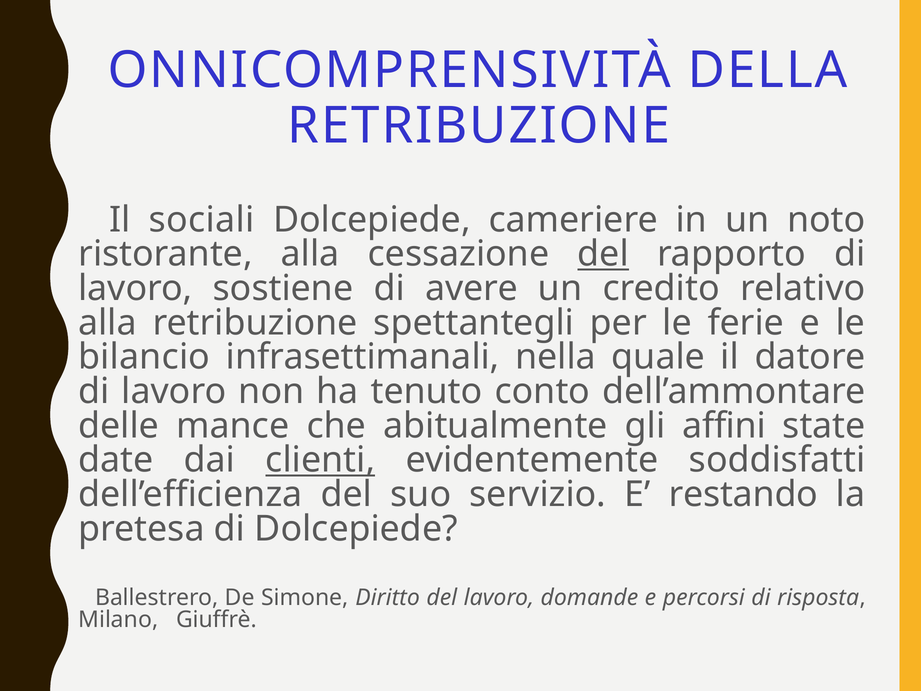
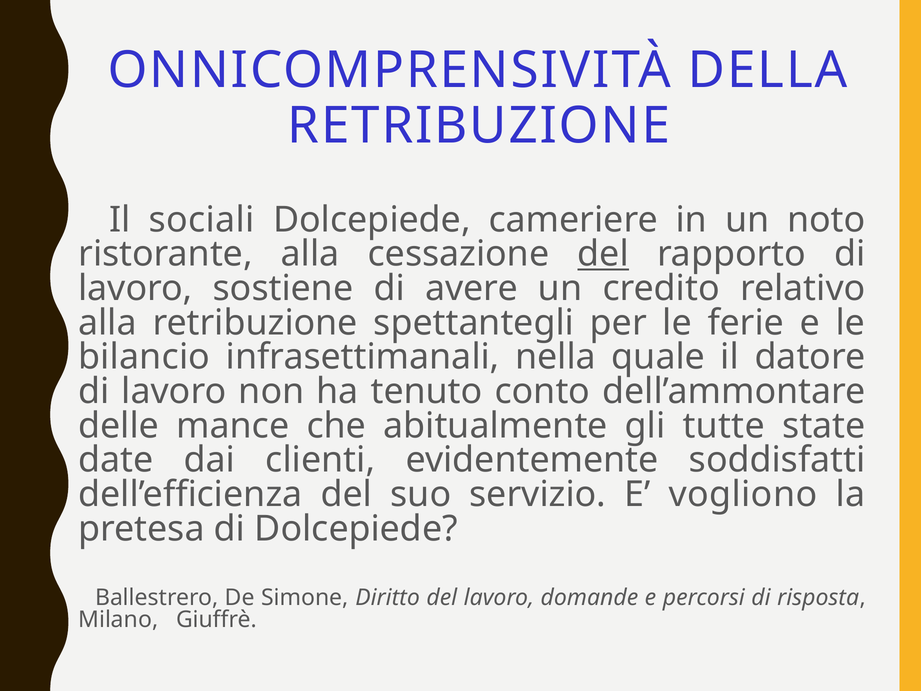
affini: affini -> tutte (724, 426)
clienti underline: present -> none (320, 460)
restando: restando -> vogliono (743, 494)
